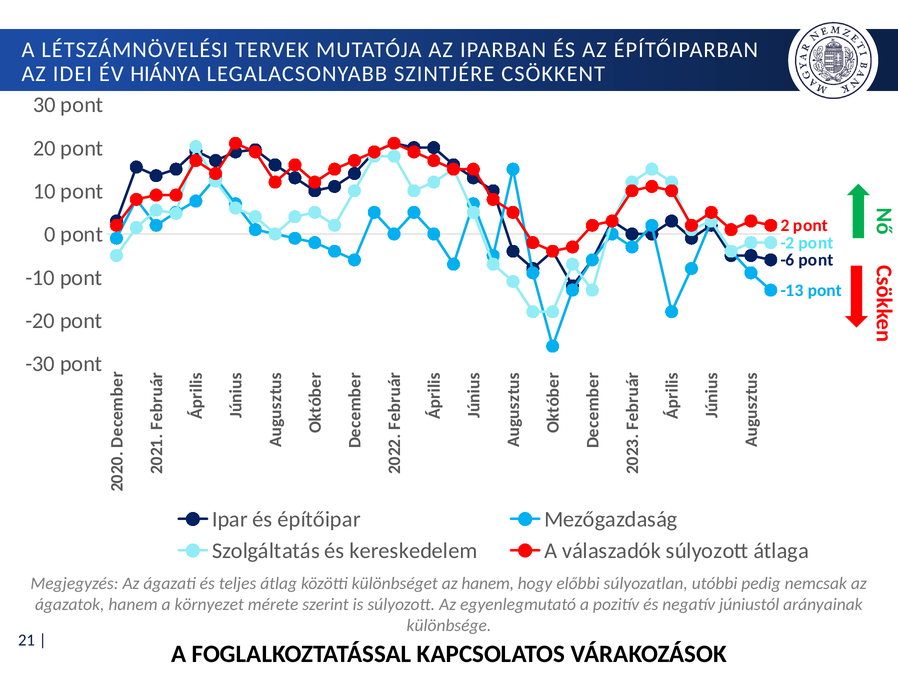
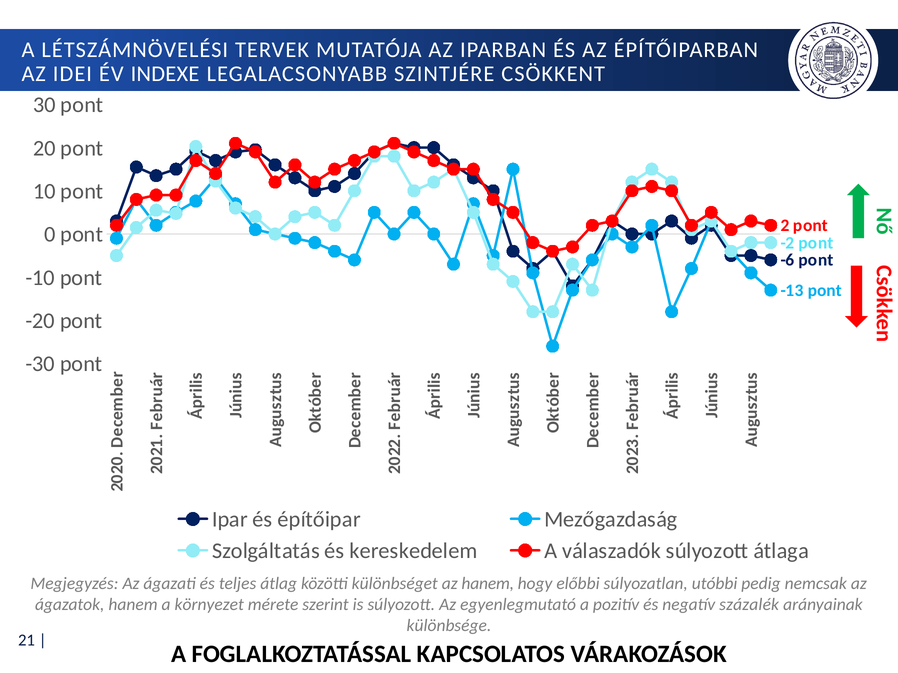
HIÁNYA: HIÁNYA -> INDEXE (165, 74)
júniustól: júniustól -> százalék (749, 605)
